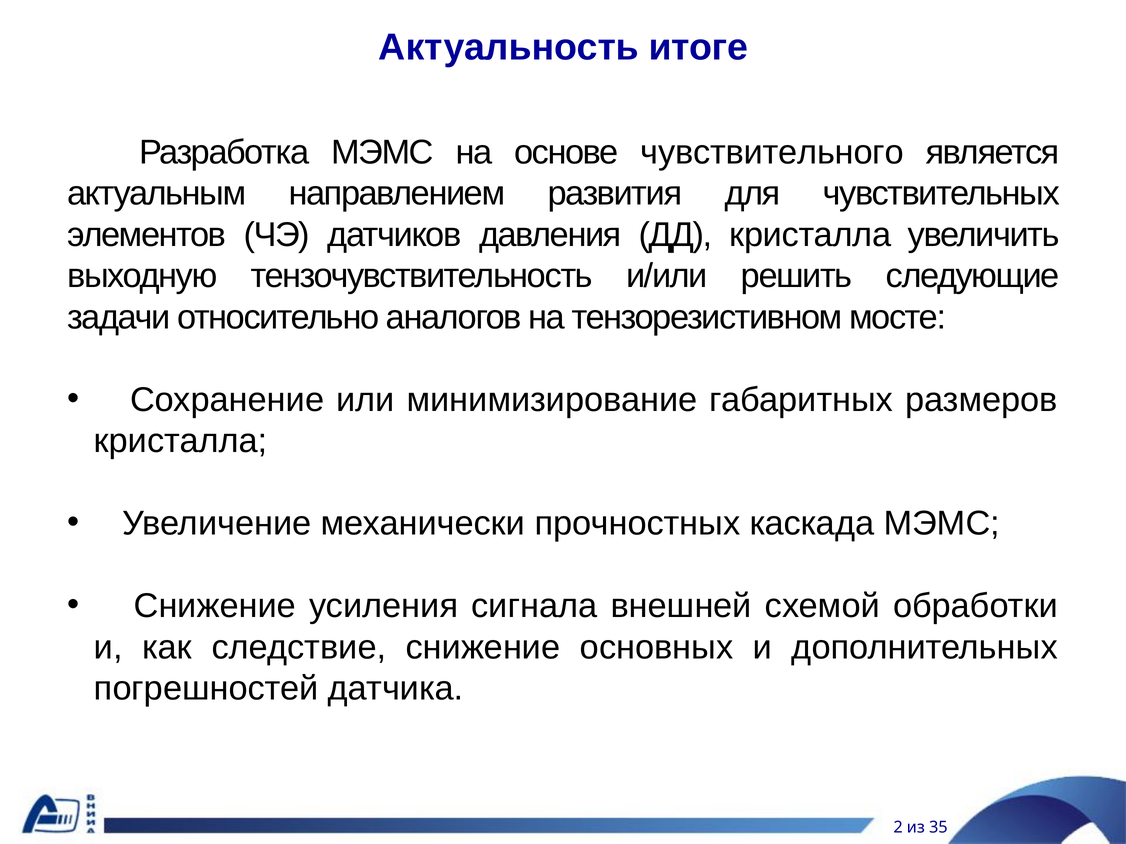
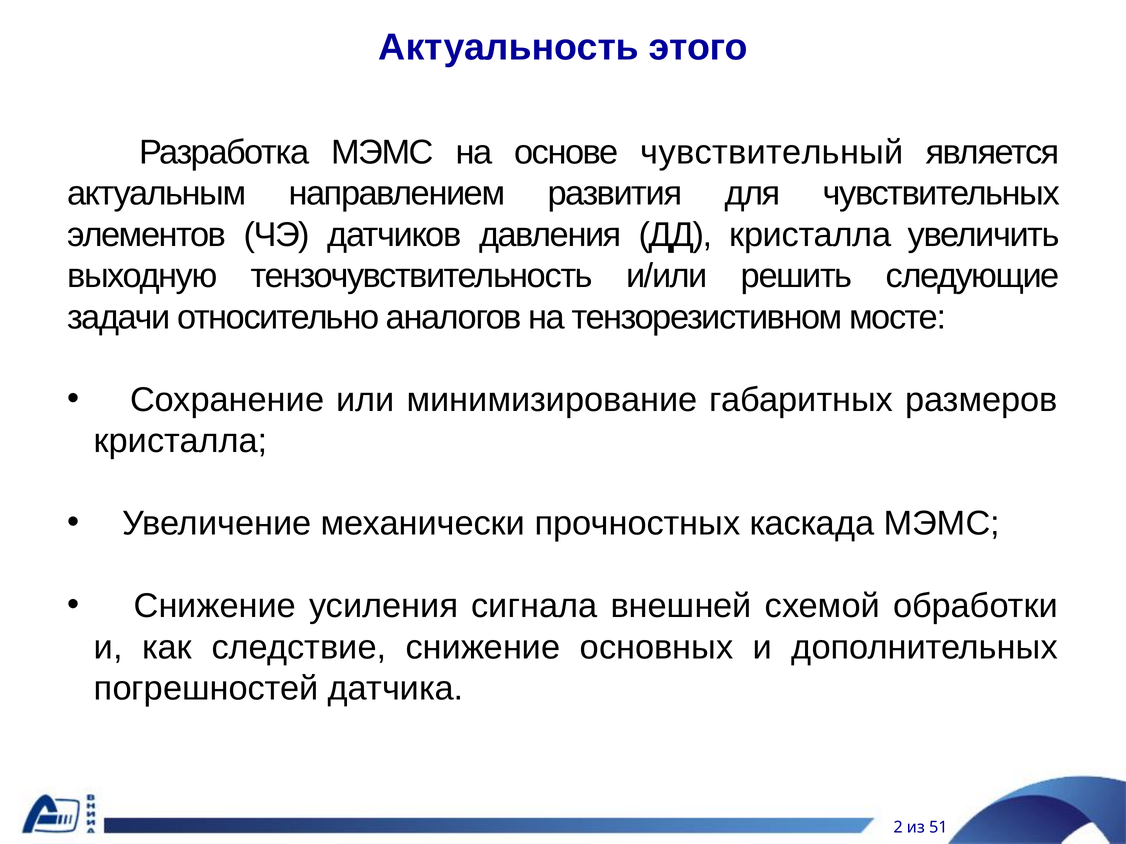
итоге: итоге -> этого (698, 47)
чувствительного: чувствительного -> чувствительный (772, 152)
35: 35 -> 51 (938, 828)
